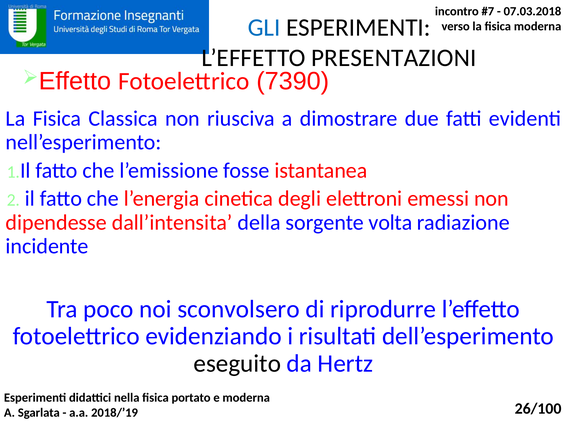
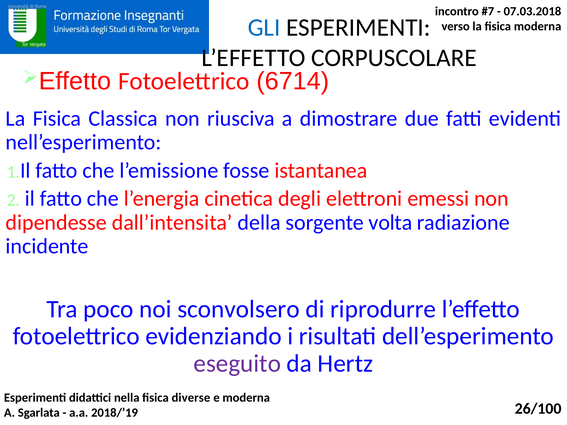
PRESENTAZIONI: PRESENTAZIONI -> CORPUSCOLARE (394, 58)
7390: 7390 -> 6714 (293, 81)
eseguito colour: black -> purple (237, 364)
portato: portato -> diverse (191, 398)
